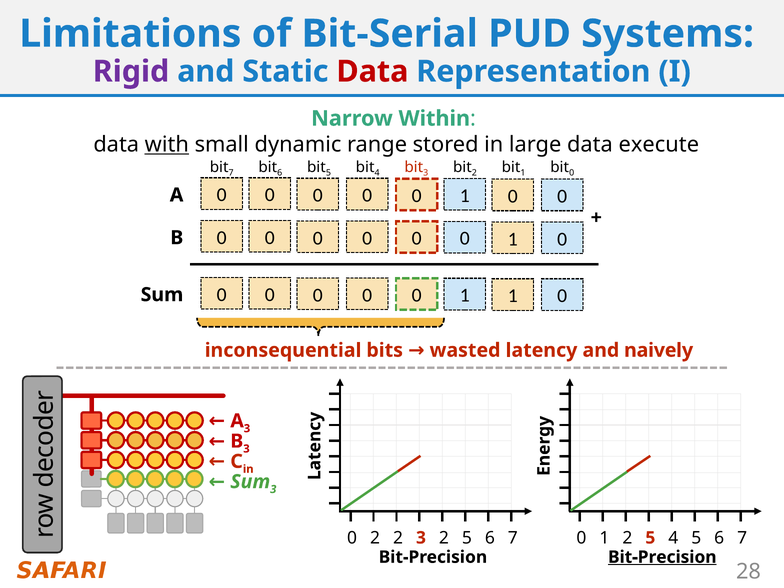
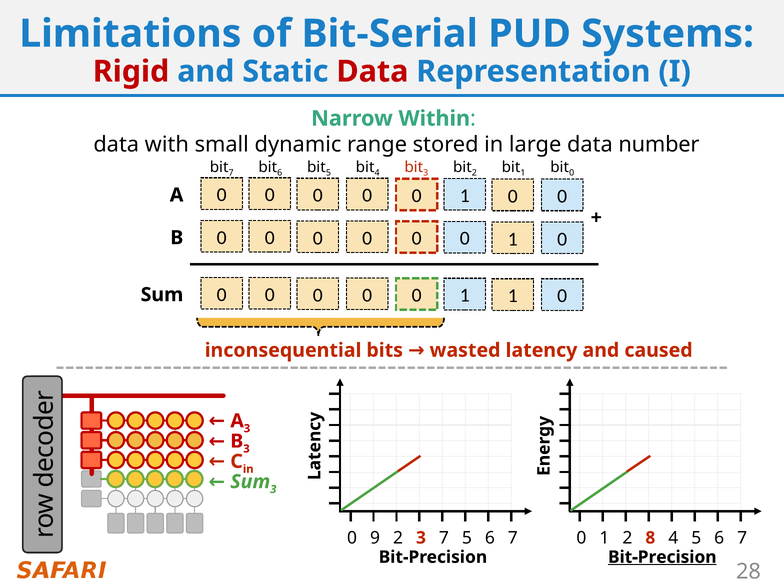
Rigid colour: purple -> red (131, 72)
with underline: present -> none (167, 145)
execute: execute -> number (659, 145)
naively: naively -> caused (659, 350)
0 2: 2 -> 9 (375, 538)
3 2: 2 -> 7 (444, 538)
1 2 5: 5 -> 8 (650, 538)
